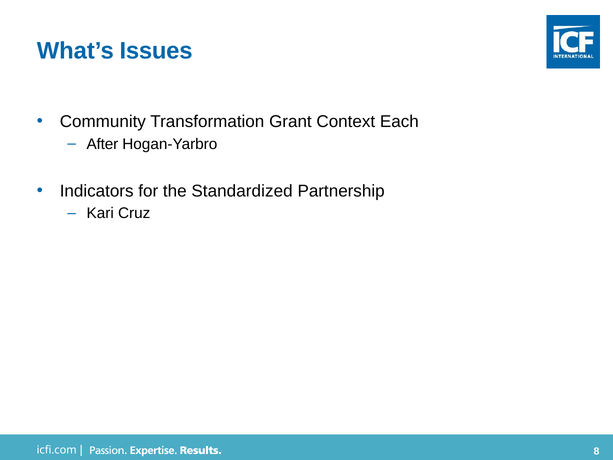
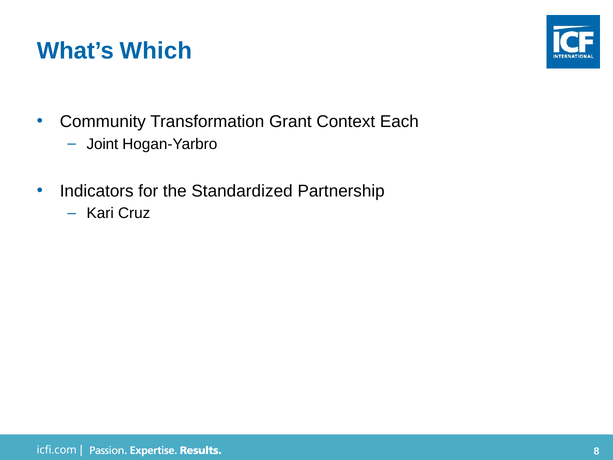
Issues: Issues -> Which (156, 51)
After: After -> Joint (102, 144)
